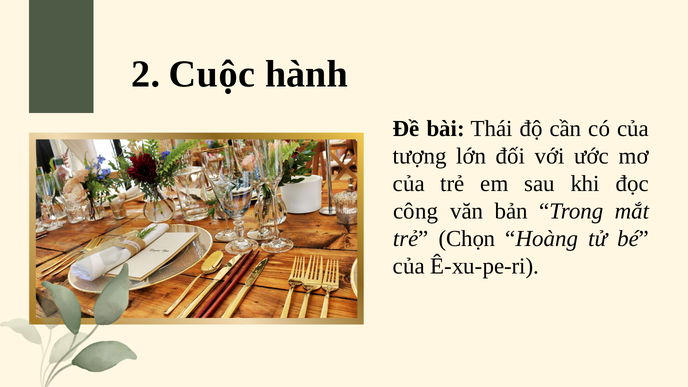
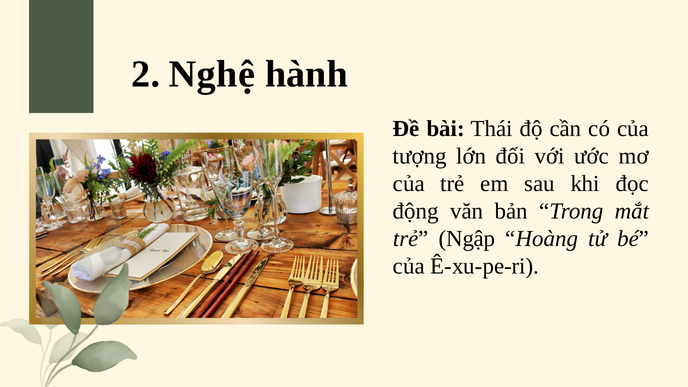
Cuộc: Cuộc -> Nghệ (212, 74)
công: công -> động (416, 211)
Chọn: Chọn -> Ngập (467, 239)
